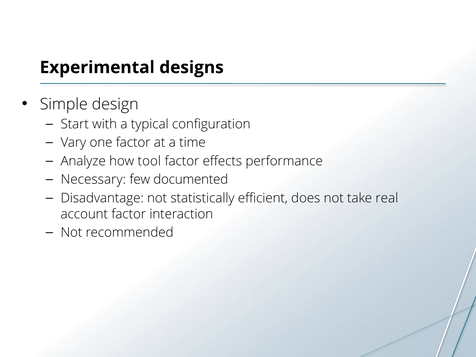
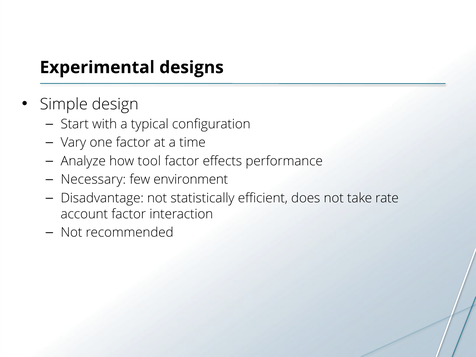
documented: documented -> environment (191, 180)
real: real -> rate (387, 198)
